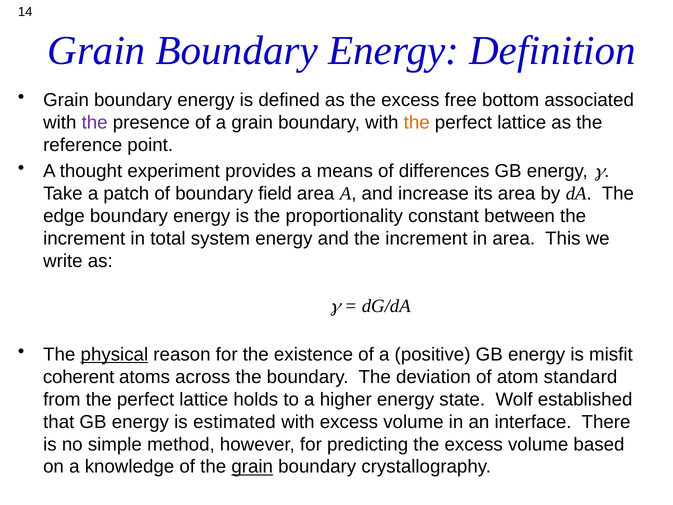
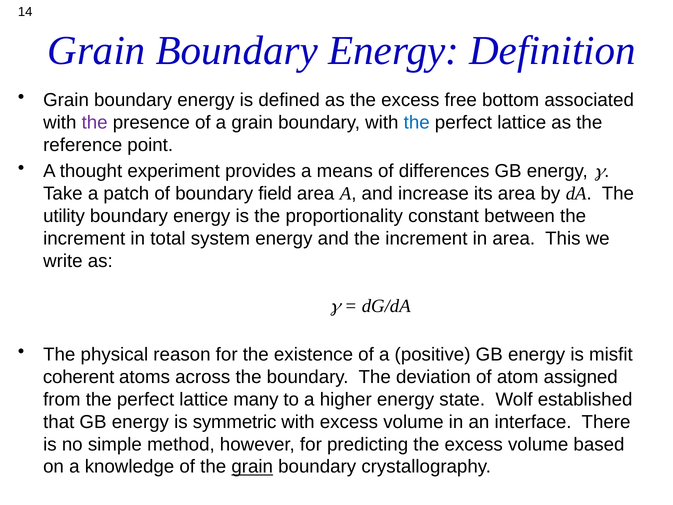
the colour: orange -> blue (417, 122)
edge: edge -> utility (64, 216)
physical underline: present -> none (114, 354)
standard: standard -> assigned (581, 377)
holds: holds -> many (256, 399)
estimated: estimated -> symmetric (235, 422)
